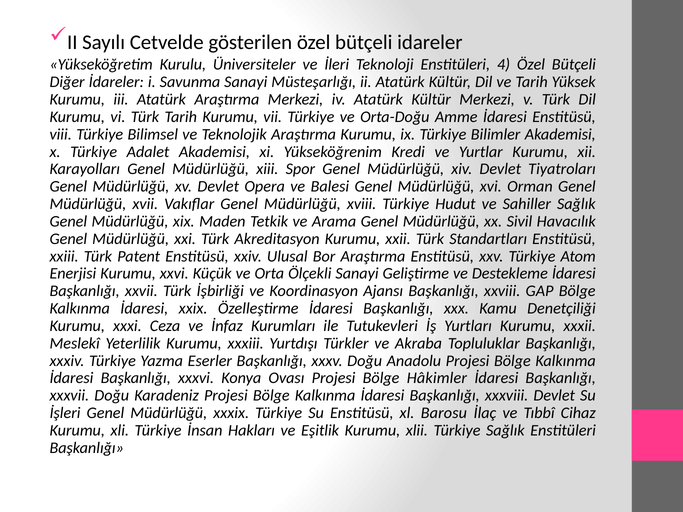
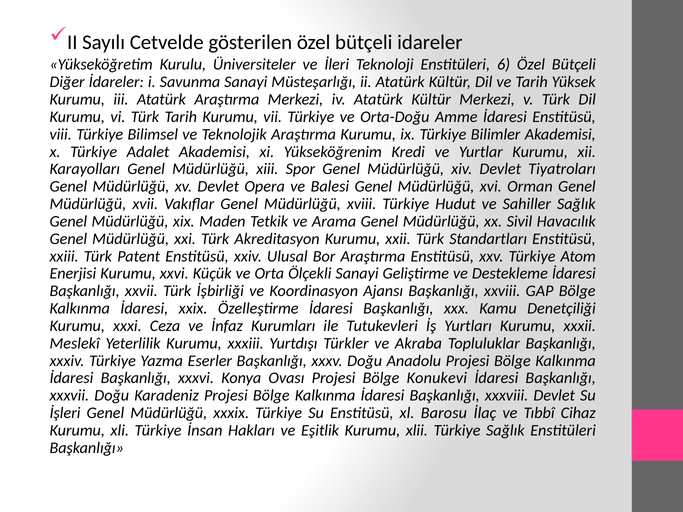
4: 4 -> 6 (504, 65)
Hâkimler: Hâkimler -> Konukevi (437, 378)
